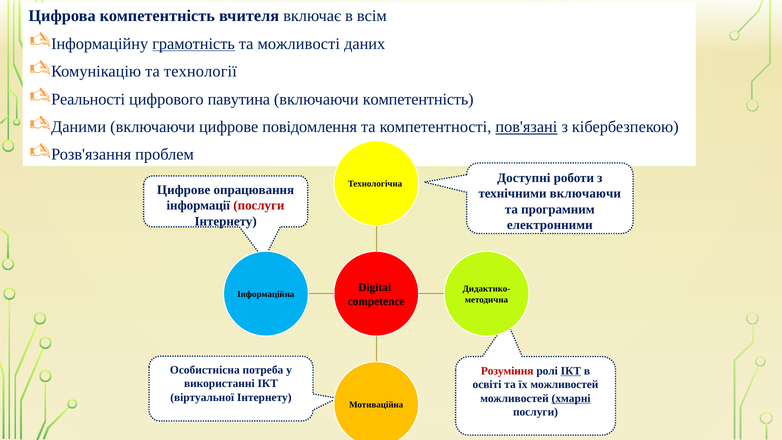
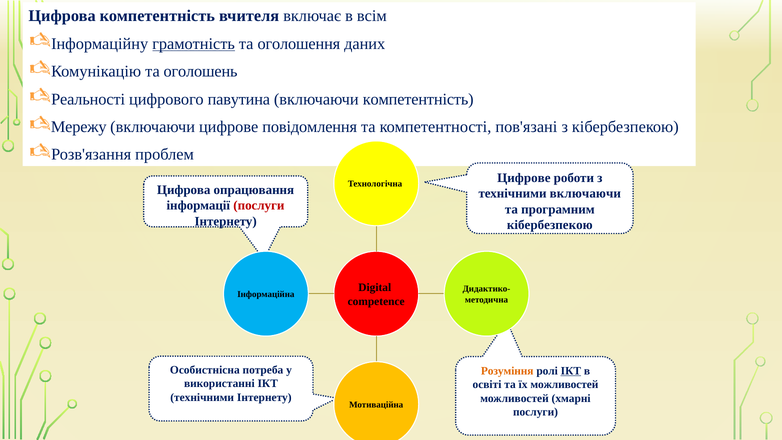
можливості: можливості -> оголошення (299, 44)
технології: технології -> оголошень (201, 71)
Даними: Даними -> Мережу (79, 127)
пов'язані underline: present -> none (526, 127)
Доступні: Доступні -> Цифрове (524, 178)
Цифрове: Цифрове -> Цифрова (184, 190)
електронними: електронними -> кібербезпекою (550, 225)
Розуміння colour: red -> orange (507, 371)
віртуальної: віртуальної -> технічними (202, 397)
хмарні underline: present -> none (571, 398)
